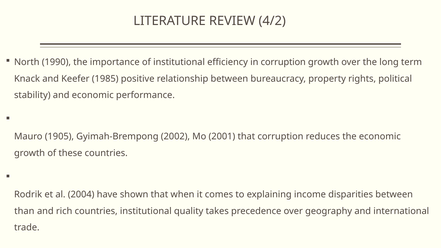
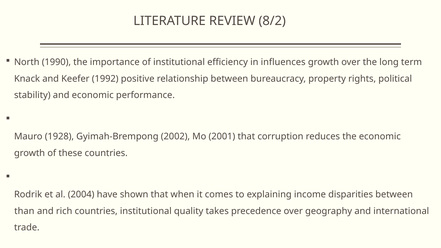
4/2: 4/2 -> 8/2 (272, 21)
in corruption: corruption -> influences (283, 62)
1985: 1985 -> 1992 (105, 79)
1905: 1905 -> 1928 (59, 137)
